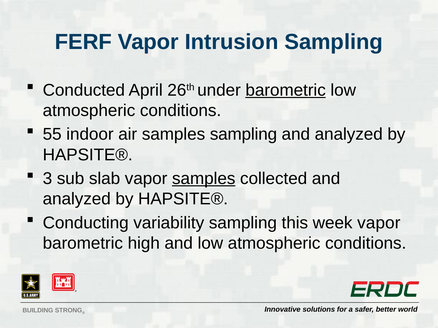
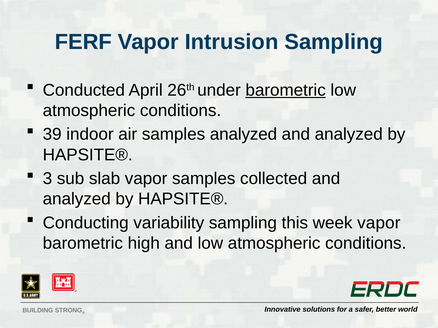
55: 55 -> 39 (52, 135)
samples sampling: sampling -> analyzed (243, 135)
samples underline: present -> none (204, 179)
